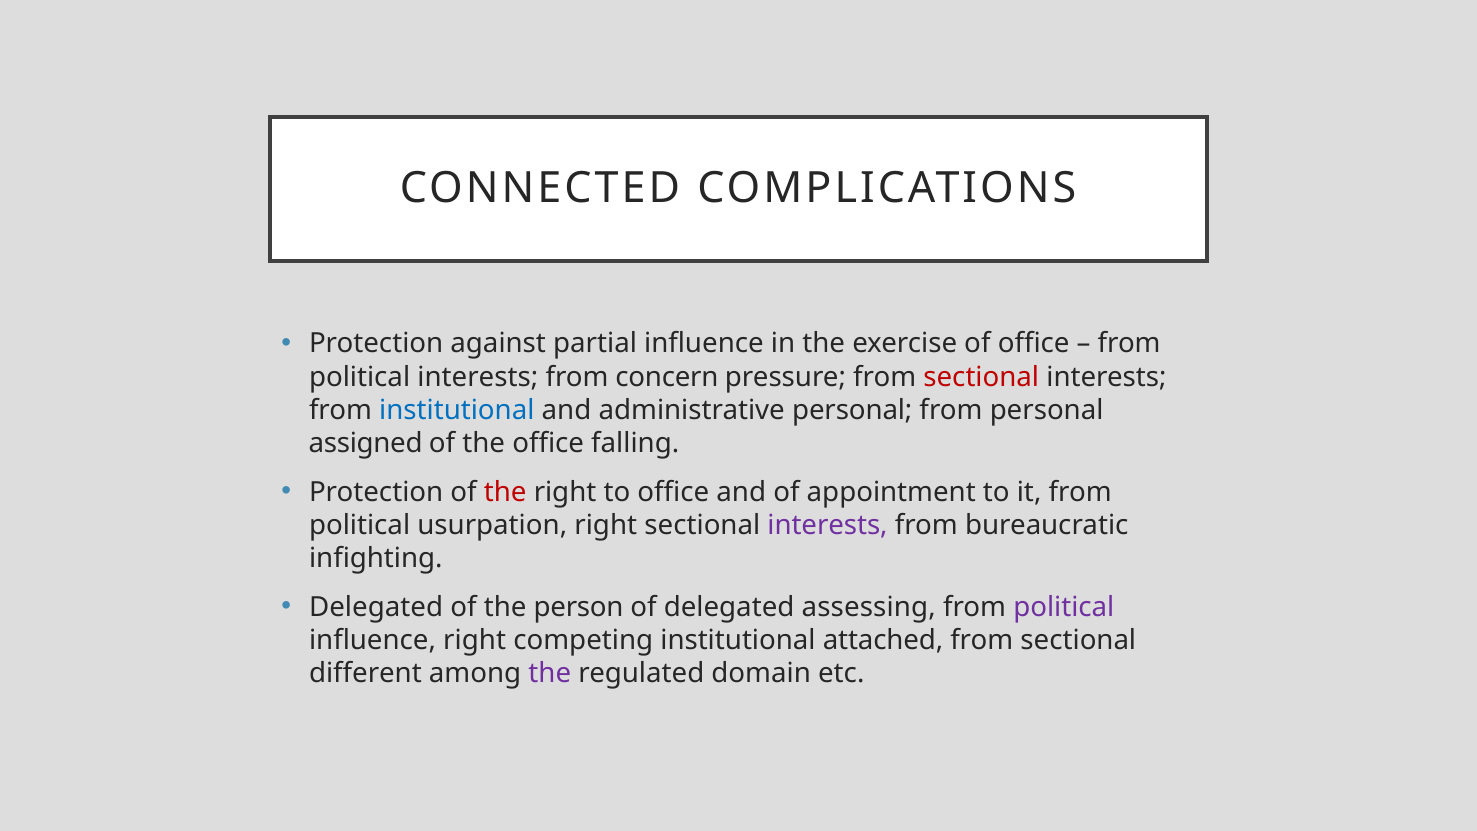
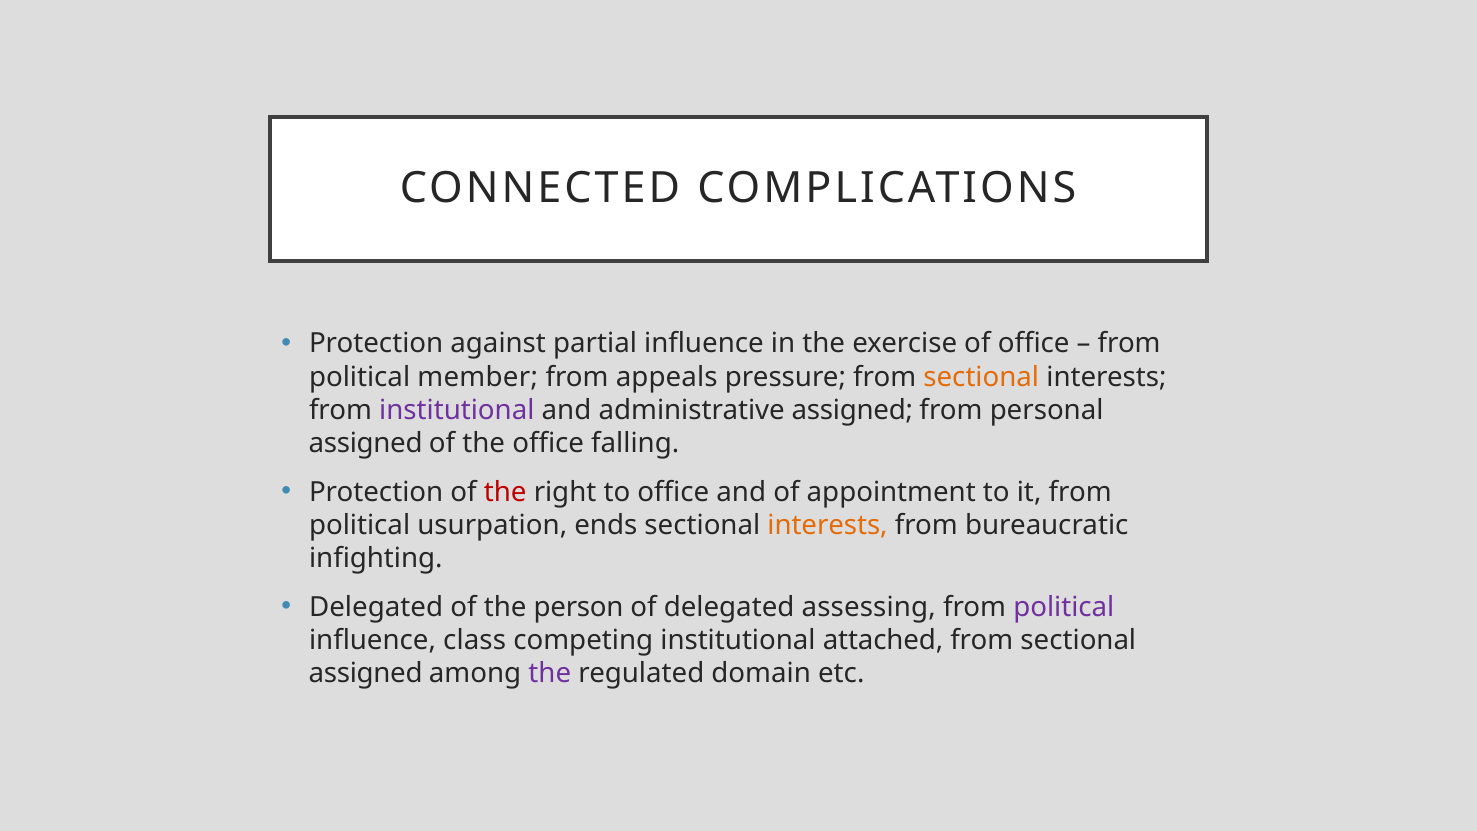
political interests: interests -> member (478, 377)
concern: concern -> appeals (667, 377)
sectional colour: red -> orange (981, 377)
institutional colour: blue -> purple (457, 410)
administrative personal: personal -> assigned (852, 410)
usurpation right: right -> ends (606, 525)
interests colour: purple -> orange (828, 525)
influence right: right -> class (475, 640)
different: different -> assigned (366, 674)
